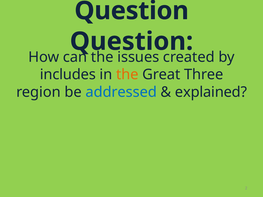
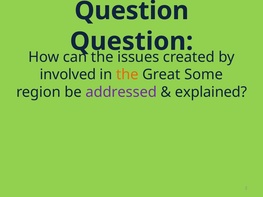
includes: includes -> involved (68, 75)
Three: Three -> Some (204, 75)
addressed colour: blue -> purple (121, 92)
